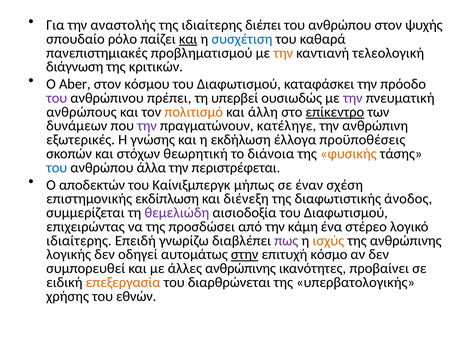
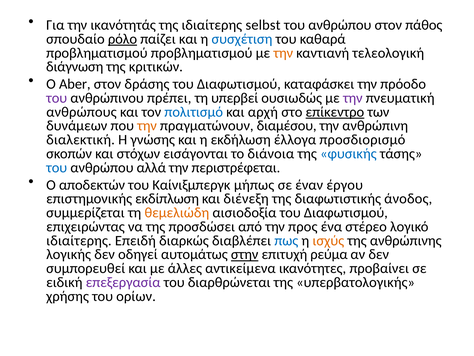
αναστολής: αναστολής -> ικανότητάς (123, 25)
διέπει: διέπει -> selbst (263, 25)
ψυχής: ψυχής -> πάθος (424, 25)
ρόλο underline: none -> present (123, 39)
και underline: present -> none (188, 39)
πανεπιστημιακές: πανεπιστημιακές -> προβληματισμού (97, 53)
κόσμου: κόσμου -> δράσης (147, 84)
πολιτισμό colour: orange -> blue (194, 112)
άλλη: άλλη -> αρχή (263, 112)
την colour: purple -> orange (147, 126)
κατέληγε: κατέληγε -> διαμέσου (287, 126)
εξωτερικές: εξωτερικές -> διαλεκτική (81, 140)
προϋποθέσεις: προϋποθέσεις -> προσδιορισμό (362, 140)
θεωρητική: θεωρητική -> εισάγονται (196, 153)
φυσικής colour: orange -> blue (348, 153)
άλλα: άλλα -> αλλά (151, 167)
σχέση: σχέση -> έργου (345, 185)
θεμελιώδη colour: purple -> orange (177, 212)
κάμη: κάμη -> προς (303, 226)
γνωρίζω: γνωρίζω -> διαρκώς (184, 240)
πως colour: purple -> blue (286, 240)
κόσμο: κόσμο -> ρεύμα (329, 254)
άλλες ανθρώπινης: ανθρώπινης -> αντικείμενα (240, 268)
επεξεργασία colour: orange -> purple (123, 282)
εθνών: εθνών -> ορίων (136, 296)
